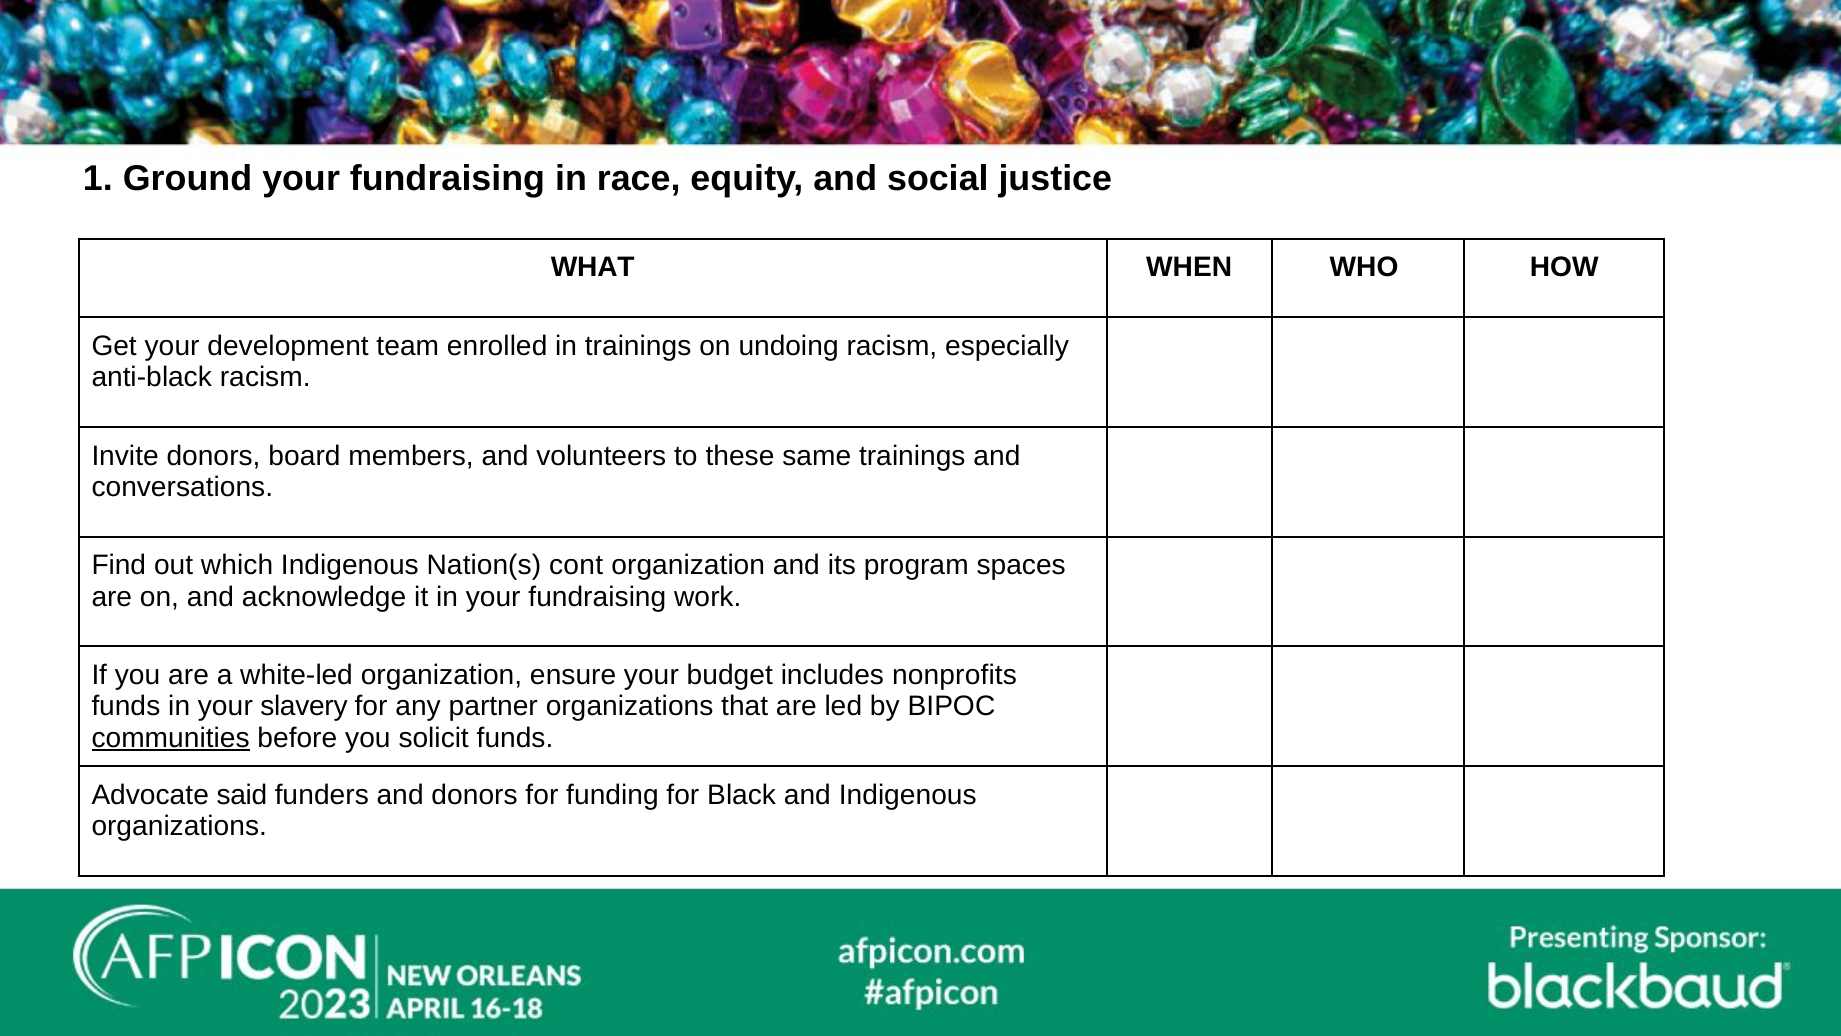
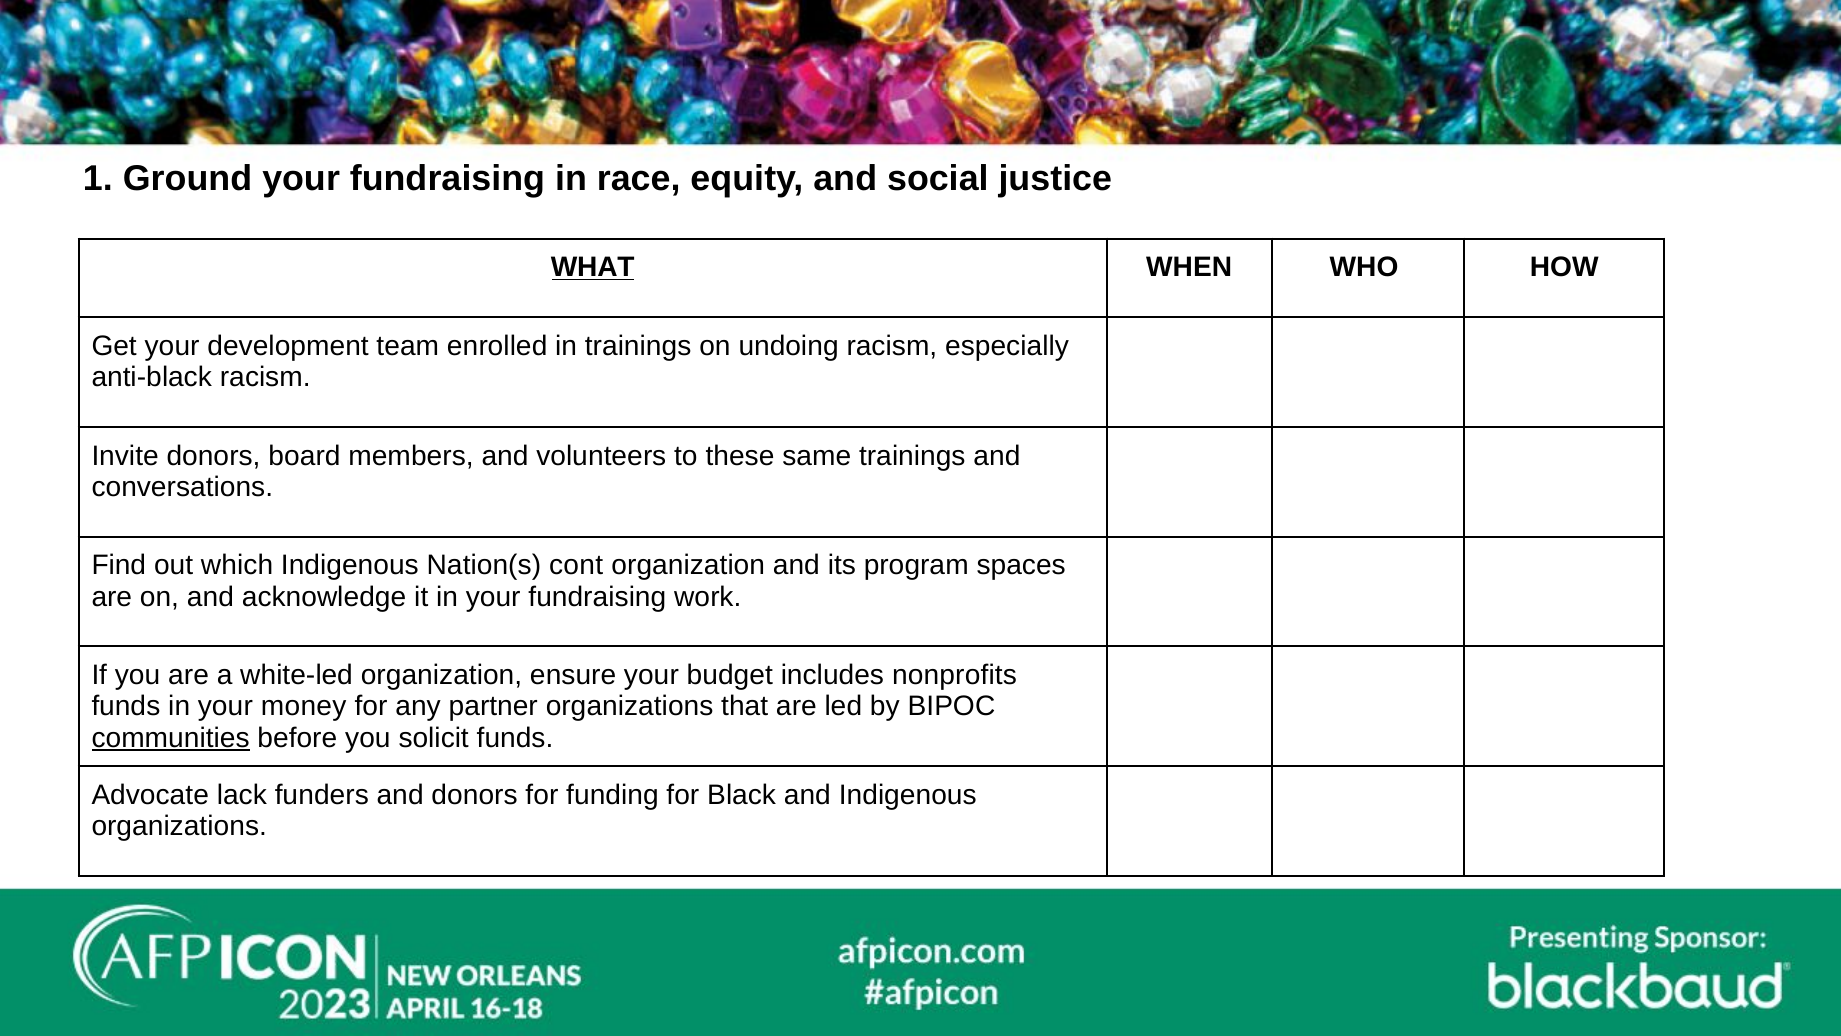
WHAT underline: none -> present (593, 267)
slavery: slavery -> money (304, 706)
said: said -> lack (242, 795)
